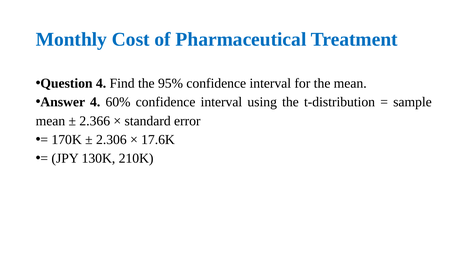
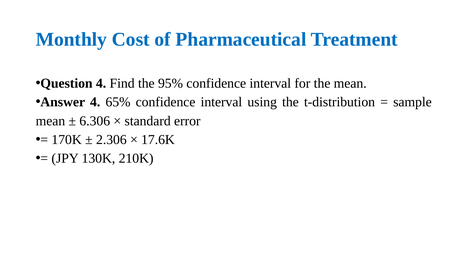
60%: 60% -> 65% (118, 102)
2.366: 2.366 -> 6.306 (95, 121)
